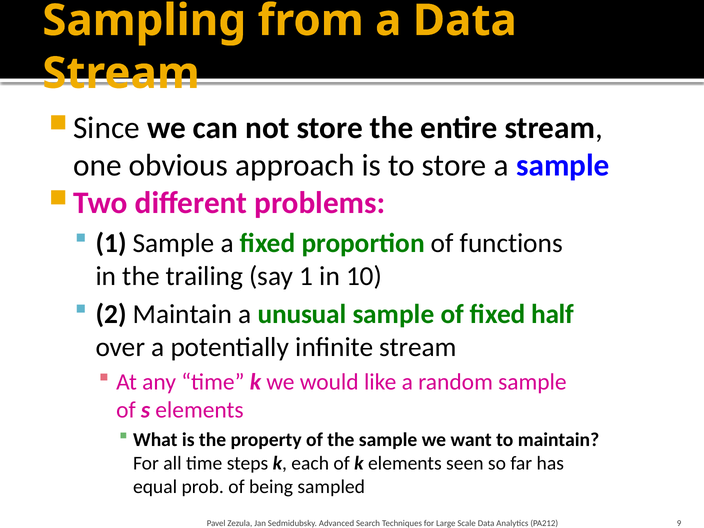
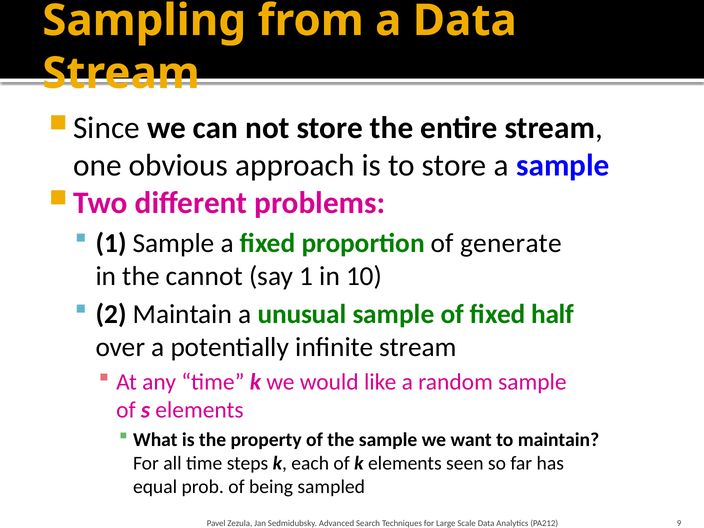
functions: functions -> generate (511, 243)
trailing: trailing -> cannot (204, 276)
